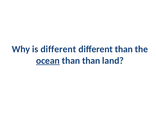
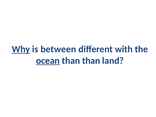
Why underline: none -> present (21, 49)
is different: different -> between (58, 49)
different than: than -> with (124, 49)
